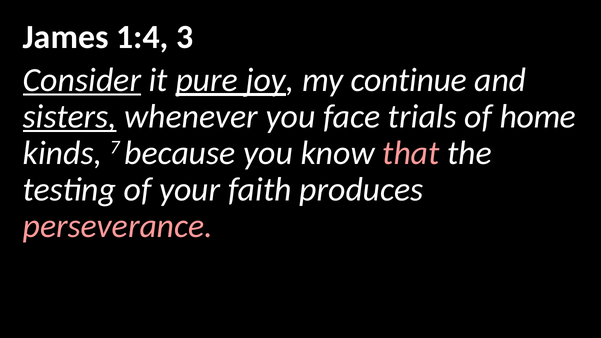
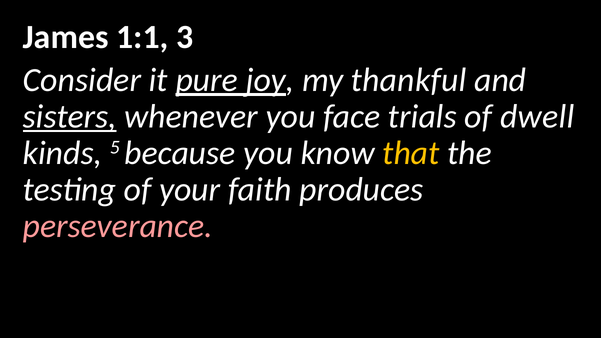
1:4: 1:4 -> 1:1 (142, 37)
Consider underline: present -> none (82, 80)
continue: continue -> thankful (409, 80)
home: home -> dwell (537, 116)
7: 7 -> 5 (115, 147)
that colour: pink -> yellow (411, 153)
